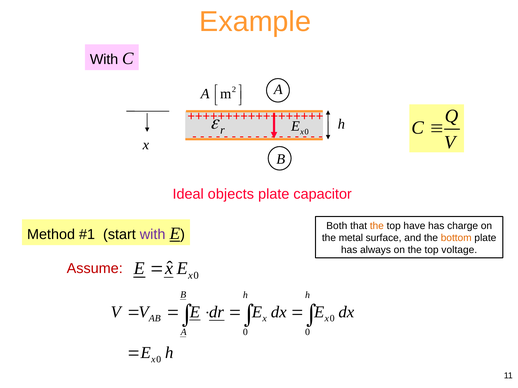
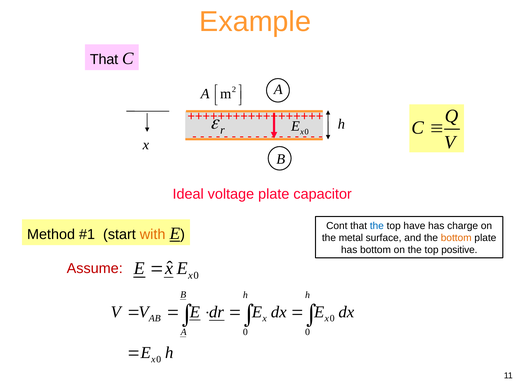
With: With -> That (104, 59)
objects: objects -> voltage (231, 194)
Both: Both -> Cont (337, 226)
the colour: orange -> blue (377, 226)
with colour: purple -> orange (153, 235)
has always: always -> bottom (376, 250)
voltage: voltage -> positive (459, 250)
